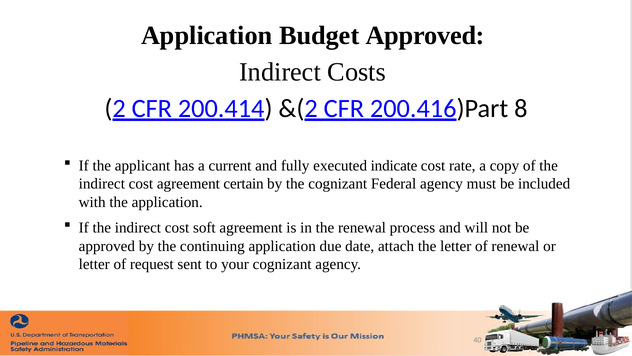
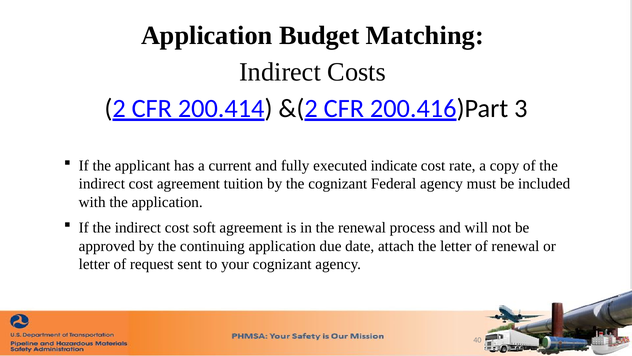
Budget Approved: Approved -> Matching (425, 35)
8: 8 -> 3 (521, 108)
certain: certain -> tuition (243, 184)
